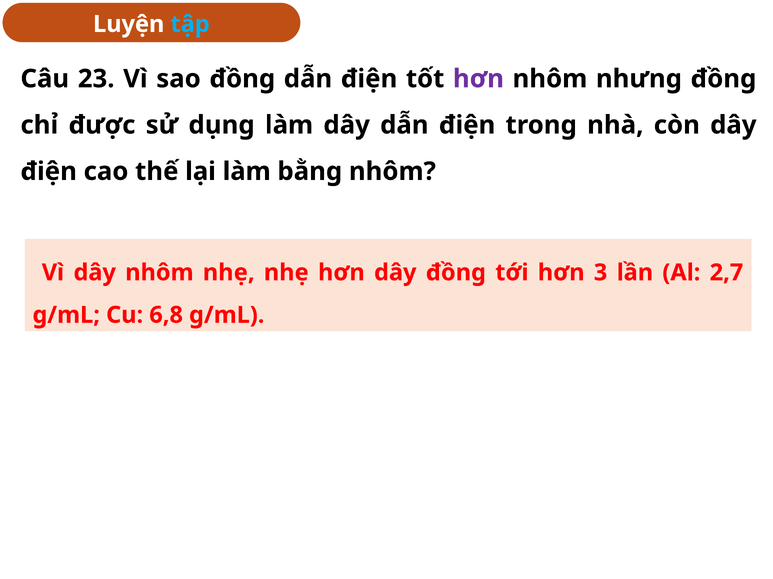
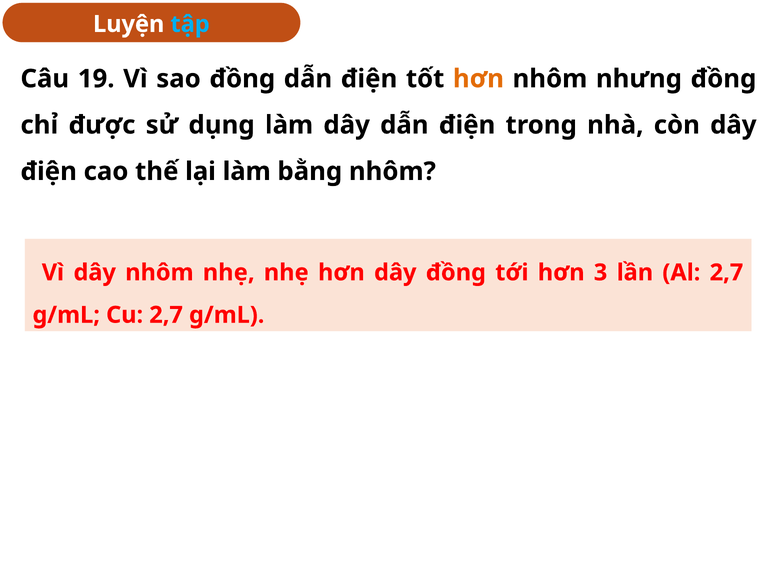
23: 23 -> 19 (96, 79)
hơn colour: purple -> orange (478, 79)
Cu 6,8: 6,8 -> 2,7 (166, 315)
